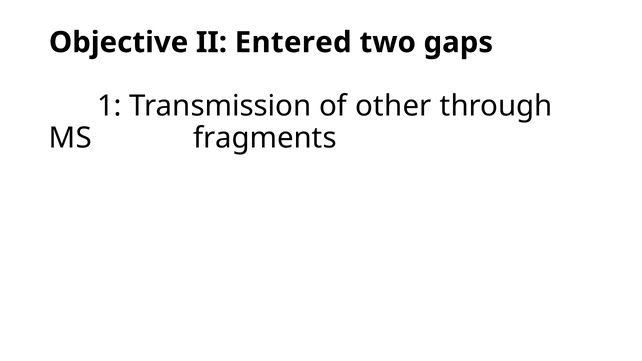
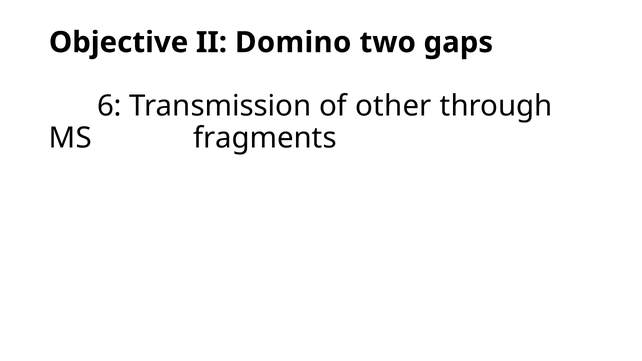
Entered: Entered -> Domino (293, 42)
1: 1 -> 6 (109, 106)
